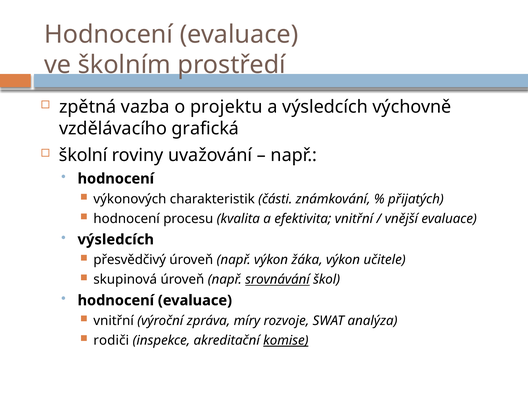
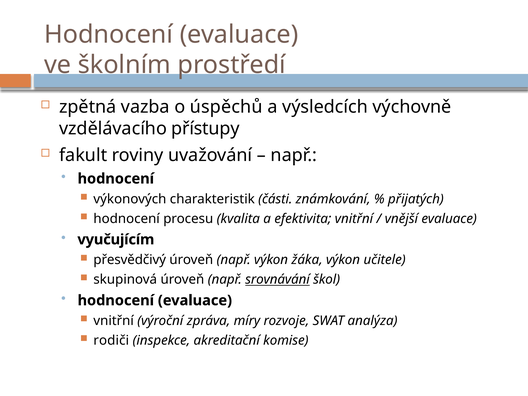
projektu: projektu -> úspěchů (226, 107)
grafická: grafická -> přístupy (205, 129)
školní: školní -> fakult (83, 155)
výsledcích: výsledcích -> vyučujícím (116, 240)
komise underline: present -> none (286, 340)
